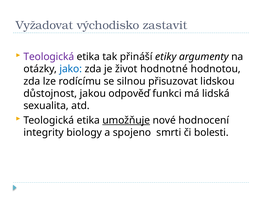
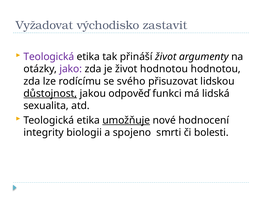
přináší etiky: etiky -> život (166, 57)
jako colour: blue -> purple (71, 69)
život hodnotné: hodnotné -> hodnotou (164, 69)
silnou: silnou -> svého (131, 81)
důstojnost underline: none -> present (50, 93)
biology: biology -> biologii (84, 132)
